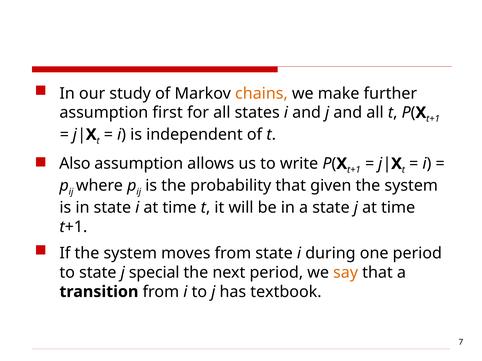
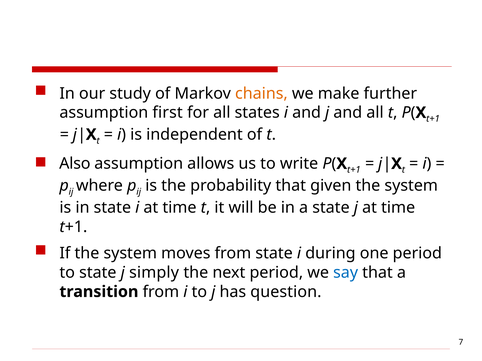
special: special -> simply (154, 273)
say colour: orange -> blue (346, 273)
textbook: textbook -> question (286, 292)
